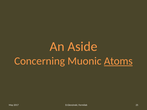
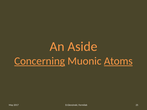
Concerning underline: none -> present (40, 61)
